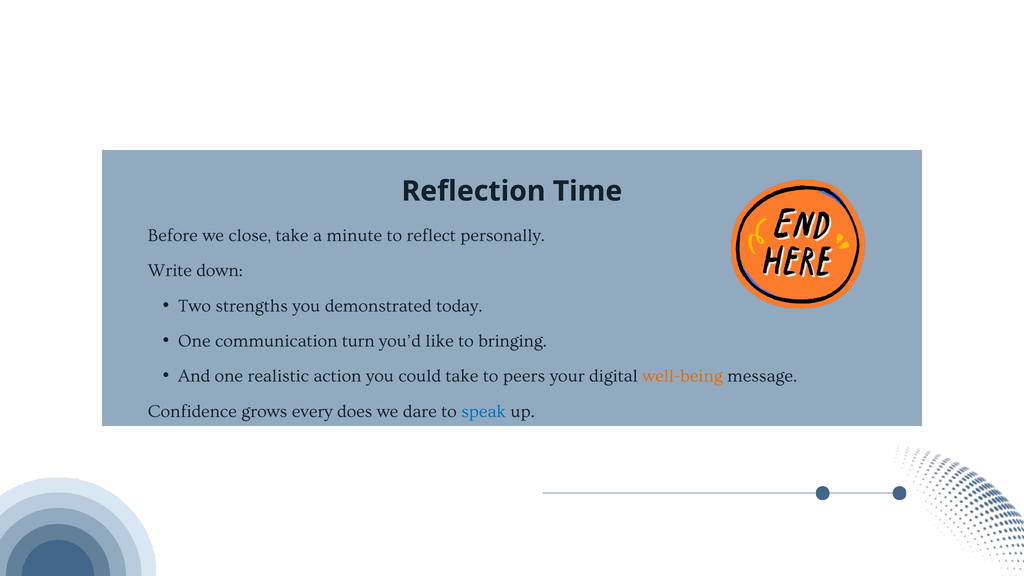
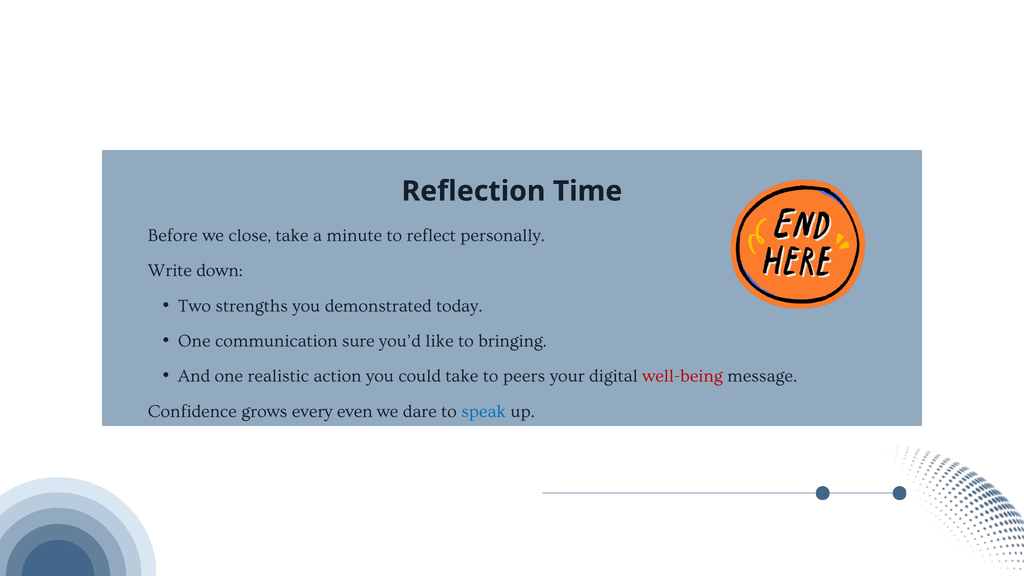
turn: turn -> sure (358, 341)
well-being colour: orange -> red (683, 376)
does: does -> even (355, 411)
